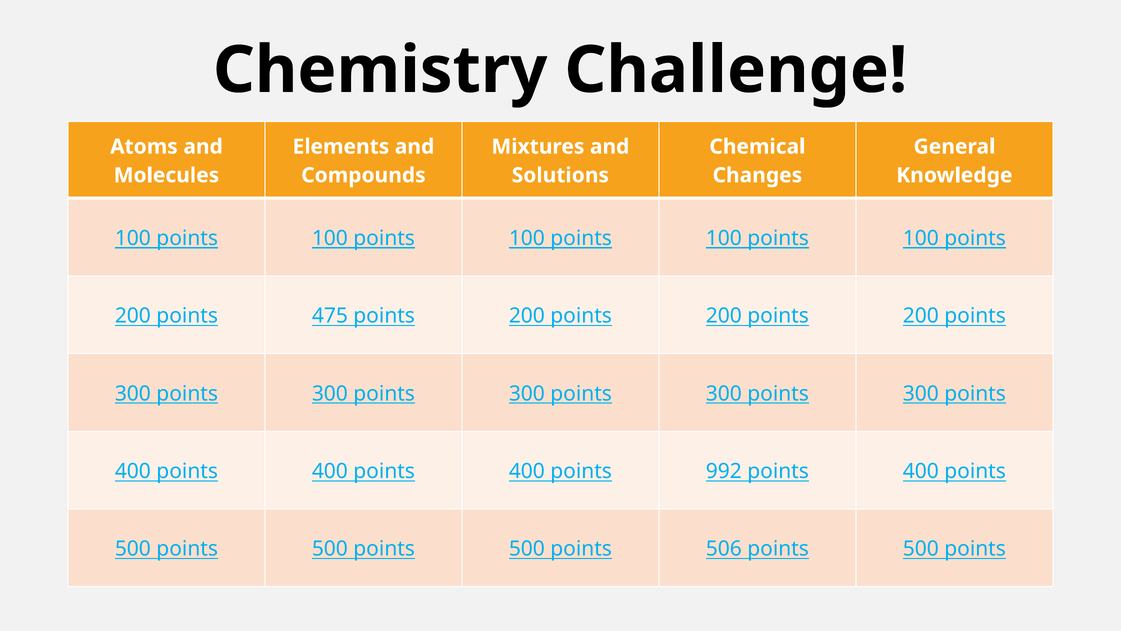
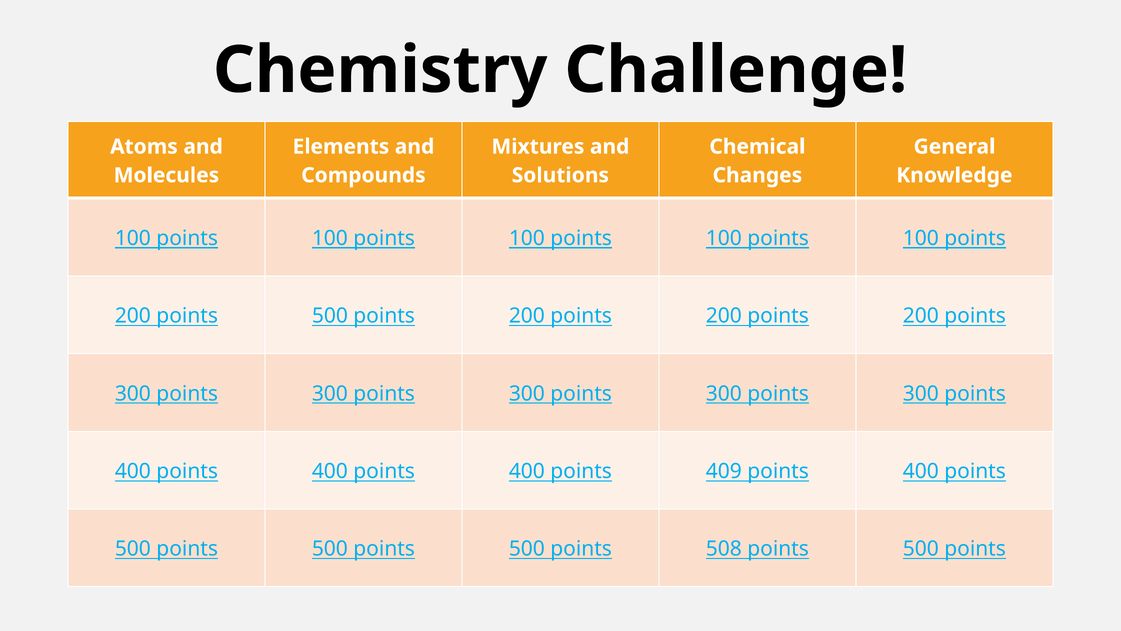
200 points 475: 475 -> 500 (330, 316)
992: 992 -> 409 (724, 471)
506: 506 -> 508 (724, 549)
